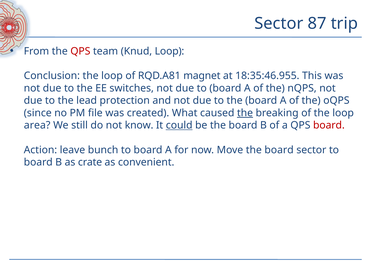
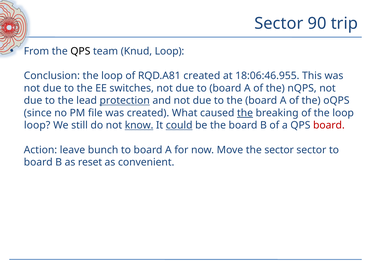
87: 87 -> 90 (317, 23)
QPS colour: red -> black (80, 51)
RQD.A81 magnet: magnet -> created (202, 76)
18:35:46.955: 18:35:46.955 -> 18:06:46.955 (267, 76)
protection underline: none -> present (125, 101)
area: area -> loop (37, 125)
know underline: none -> present (139, 125)
Move the board: board -> sector (279, 150)
crate: crate -> reset (90, 162)
